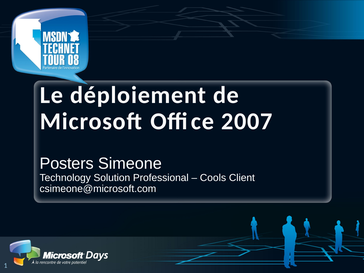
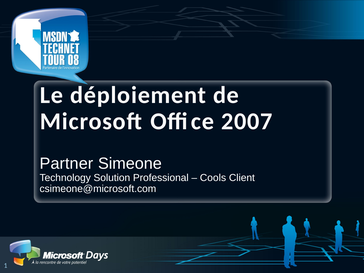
Posters: Posters -> Partner (66, 164)
